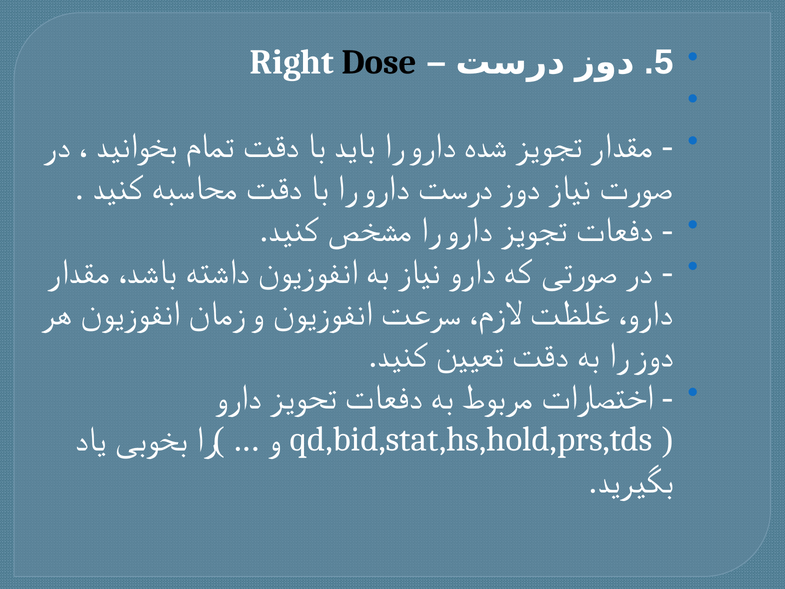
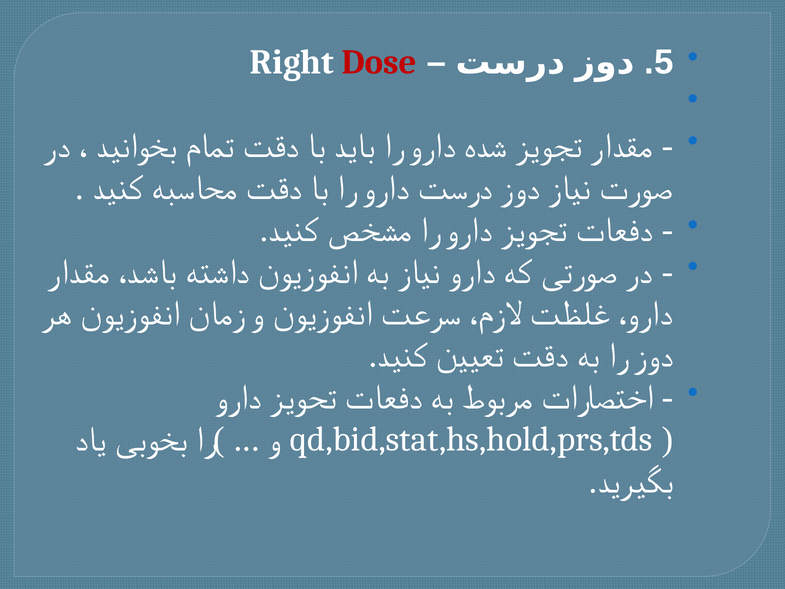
Dose colour: black -> red (379, 62)
